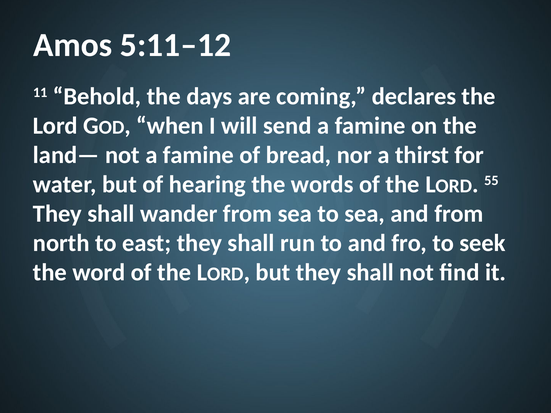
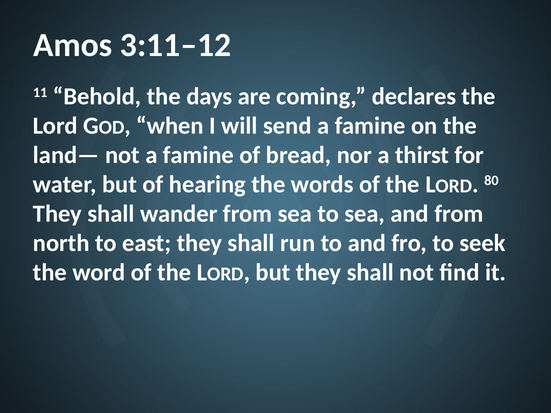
5:11–12: 5:11–12 -> 3:11–12 (176, 45)
55: 55 -> 80 (491, 181)
